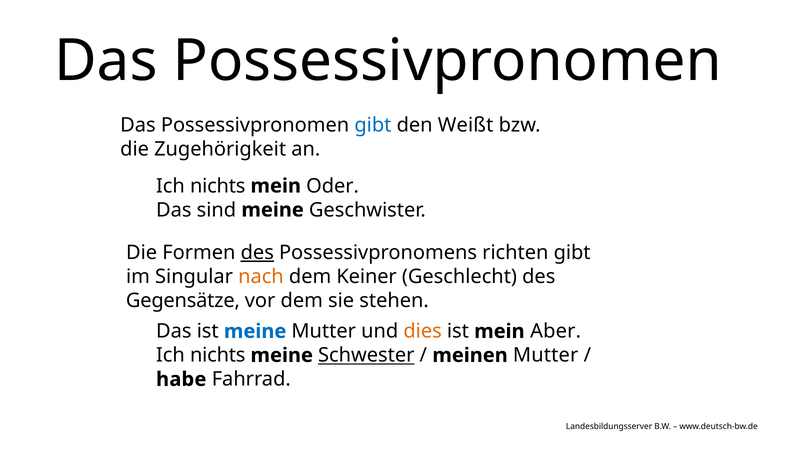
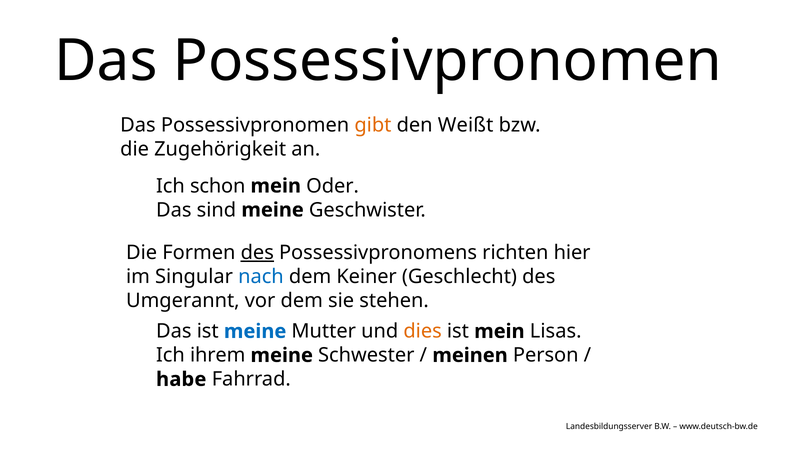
gibt colour: blue -> orange (373, 126)
nichts: nichts -> schon (218, 186)
richten gibt: gibt -> hier (572, 253)
nach colour: orange -> blue (261, 277)
Gegensätze: Gegensätze -> Umgerannt (183, 301)
Aber: Aber -> Lisas (556, 332)
nichts: nichts -> ihrem (218, 356)
Schwester underline: present -> none (366, 356)
meinen Mutter: Mutter -> Person (546, 356)
